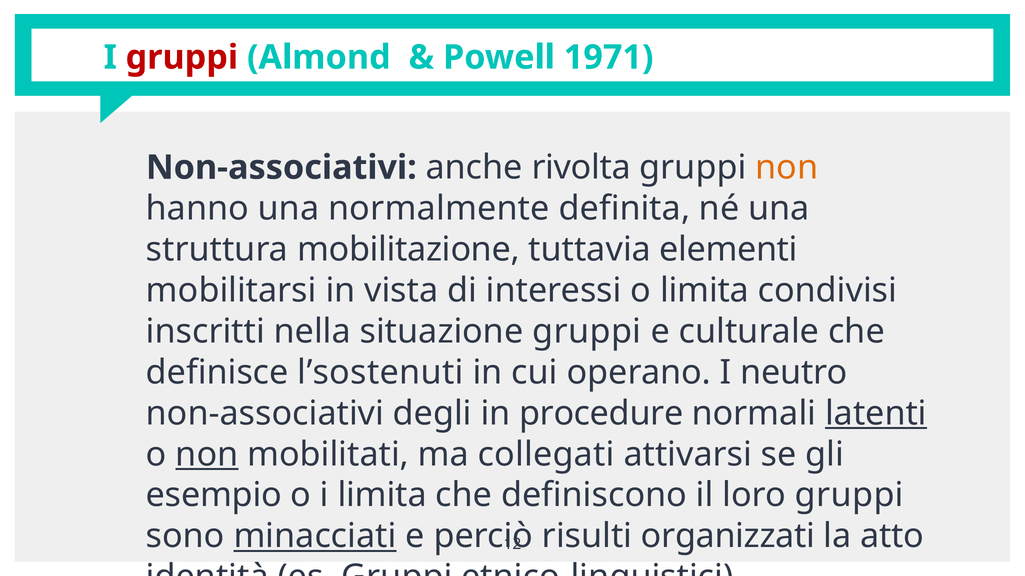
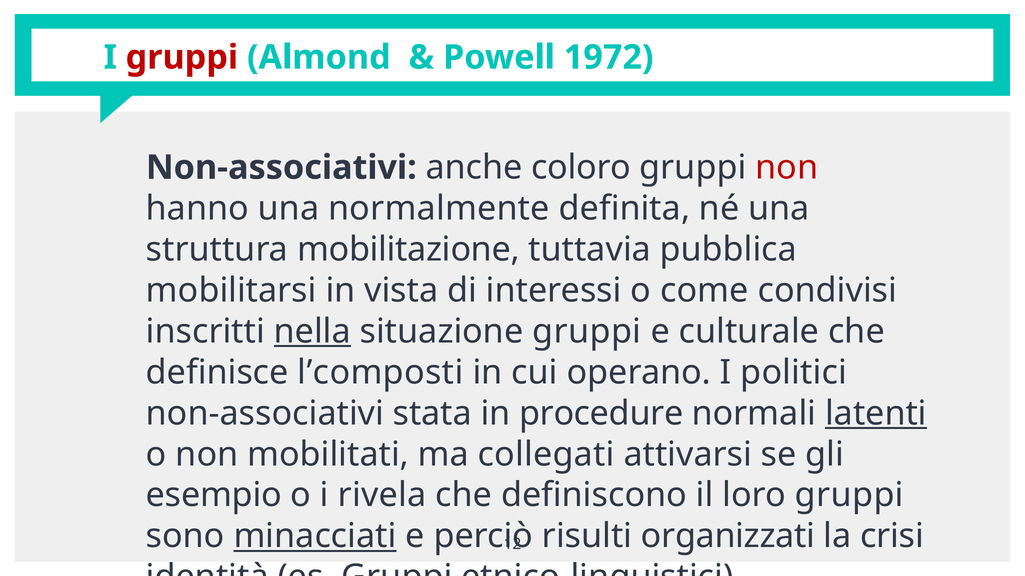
1971: 1971 -> 1972 (609, 57)
rivolta: rivolta -> coloro (581, 168)
non colour: orange -> red (787, 168)
elementi: elementi -> pubblica (728, 250)
o limita: limita -> come (704, 291)
nella underline: none -> present (312, 332)
l’sostenuti: l’sostenuti -> l’composti (380, 373)
neutro: neutro -> politici (794, 373)
degli: degli -> stata (432, 414)
non underline: present -> none (207, 455)
i limita: limita -> rivela (382, 496)
atto: atto -> crisi (892, 537)
